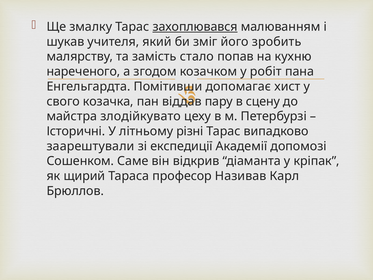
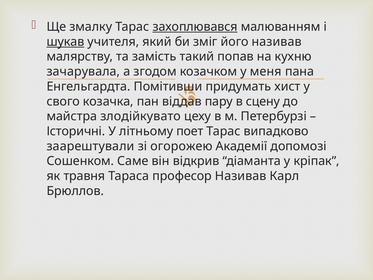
шукав underline: none -> present (65, 42)
його зробить: зробить -> називав (277, 42)
стало: стало -> такий (197, 57)
нареченого: нареченого -> зачарувала (83, 71)
робіт: робіт -> меня (266, 71)
допомагає: допомагає -> придумать (238, 86)
різні: різні -> поет (190, 131)
експедиції: експедиції -> огорожею (181, 146)
щирий: щирий -> травня (84, 176)
